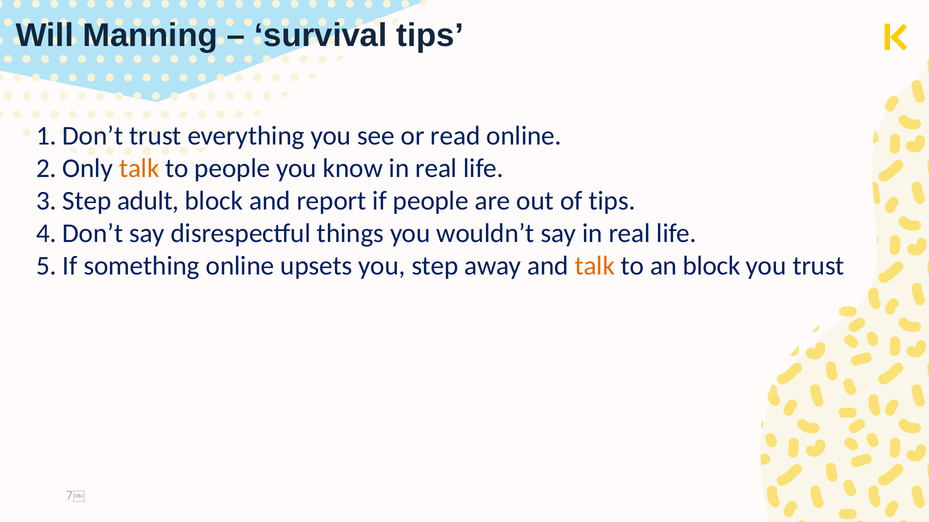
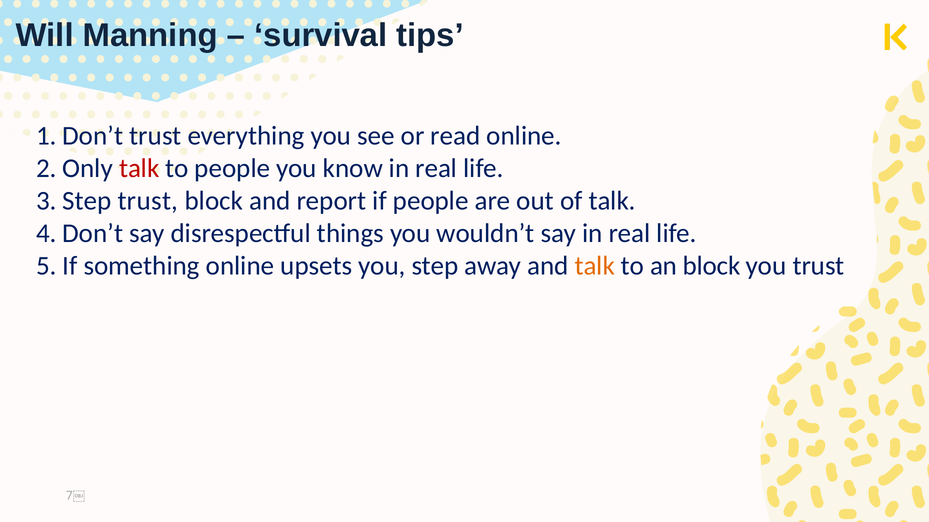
talk colour: orange -> red (139, 168)
adult: adult -> trust (148, 201)
of tips: tips -> talk (612, 201)
